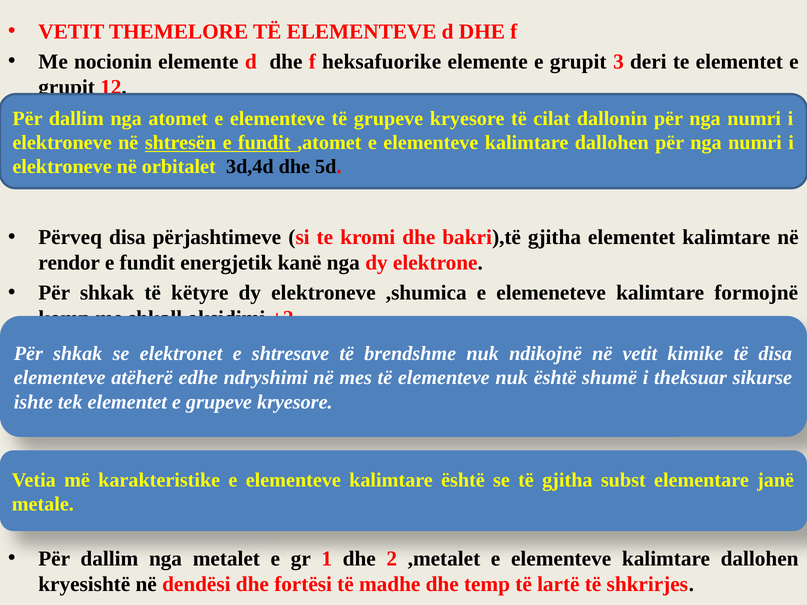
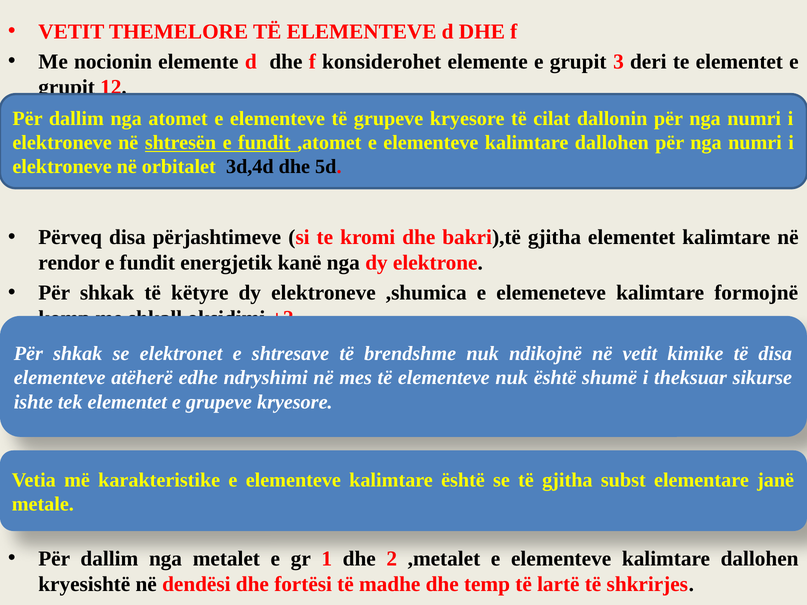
heksafuorike: heksafuorike -> konsiderohet (382, 62)
